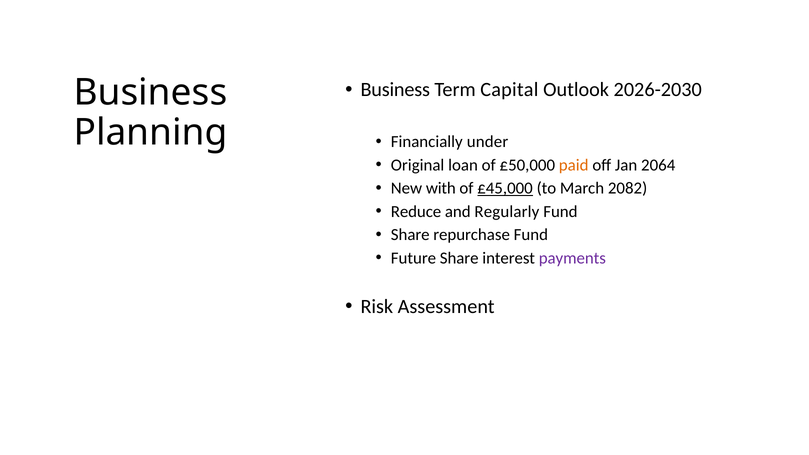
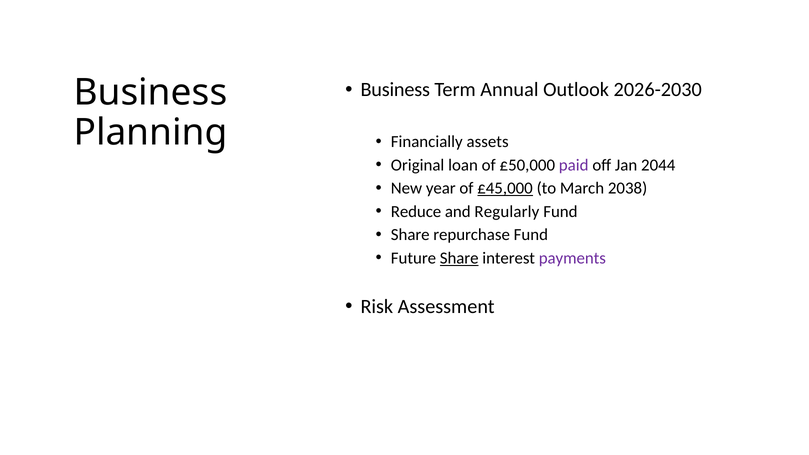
Capital: Capital -> Annual (509, 90)
under: under -> assets (488, 142)
paid colour: orange -> purple (574, 165)
2064: 2064 -> 2044 (658, 165)
with: with -> year (441, 188)
2082: 2082 -> 2038 (628, 188)
Share underline: none -> present (459, 258)
